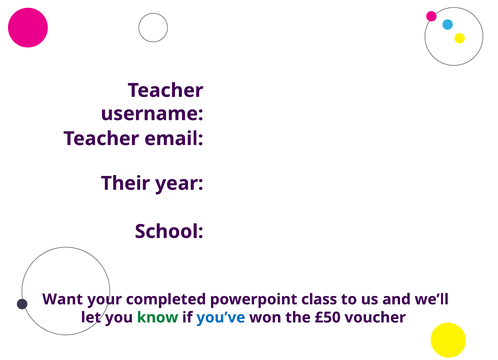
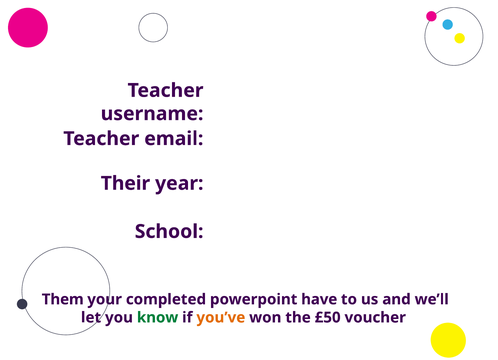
Want: Want -> Them (63, 300)
class: class -> have (319, 300)
you’ve colour: blue -> orange (221, 318)
